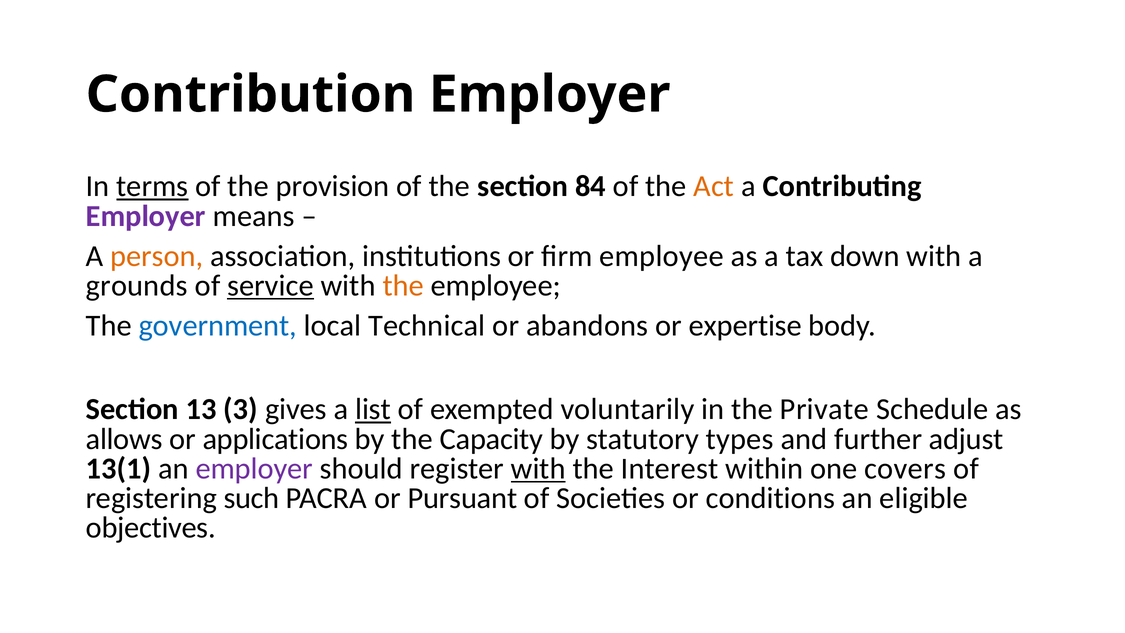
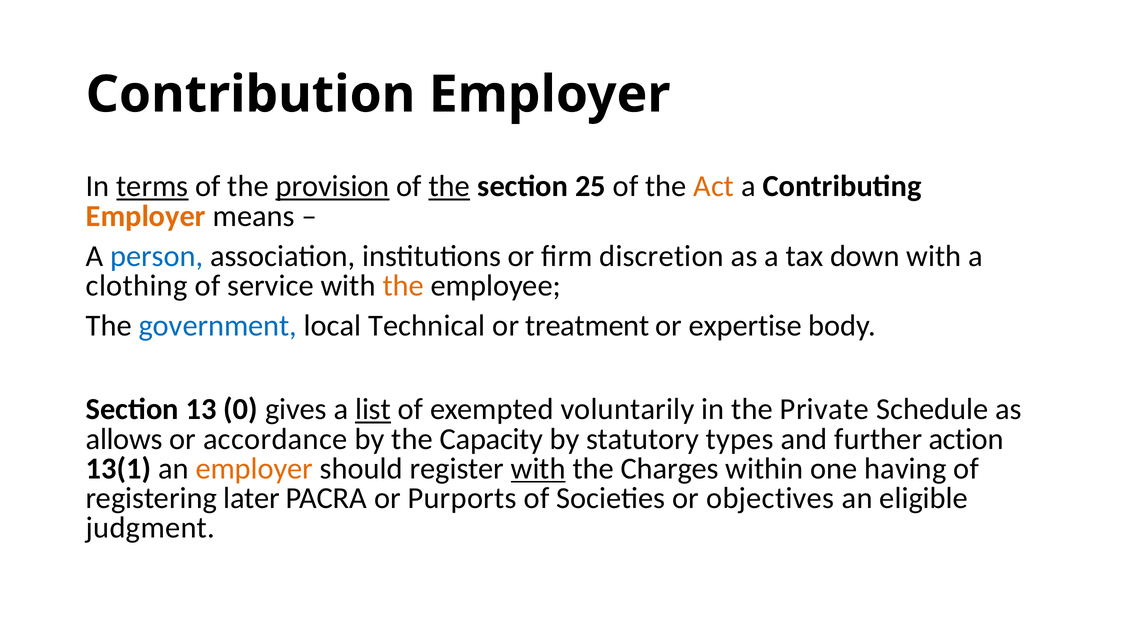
provision underline: none -> present (333, 186)
the underline: none -> present (449, 186)
84: 84 -> 25 (590, 186)
Employer colour: purple -> orange (146, 216)
person colour: orange -> blue (157, 256)
firm employee: employee -> discretion (662, 256)
grounds: grounds -> clothing (137, 286)
service underline: present -> none (271, 286)
abandons: abandons -> treatment (587, 326)
3: 3 -> 0 (241, 409)
applications: applications -> accordance (275, 439)
adjust: adjust -> action (966, 439)
employer colour: purple -> orange (254, 468)
Interest: Interest -> Charges (670, 468)
covers: covers -> having (905, 468)
such: such -> later (251, 498)
Pursuant: Pursuant -> Purports (462, 498)
conditions: conditions -> objectives (770, 498)
objectives: objectives -> judgment (150, 528)
